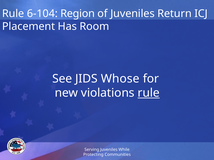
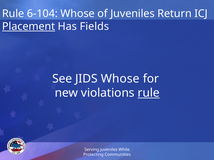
6-104 Region: Region -> Whose (78, 14)
Placement underline: none -> present (29, 26)
Room: Room -> Fields (94, 26)
